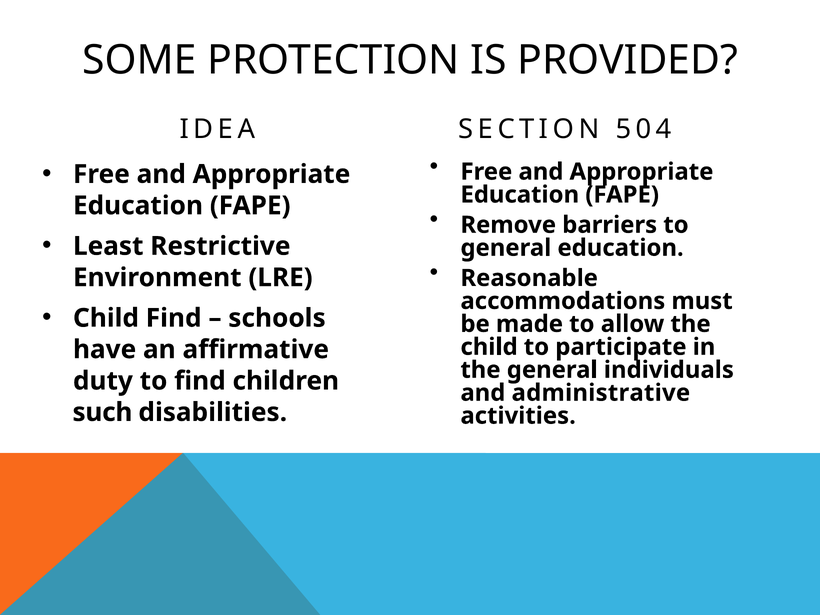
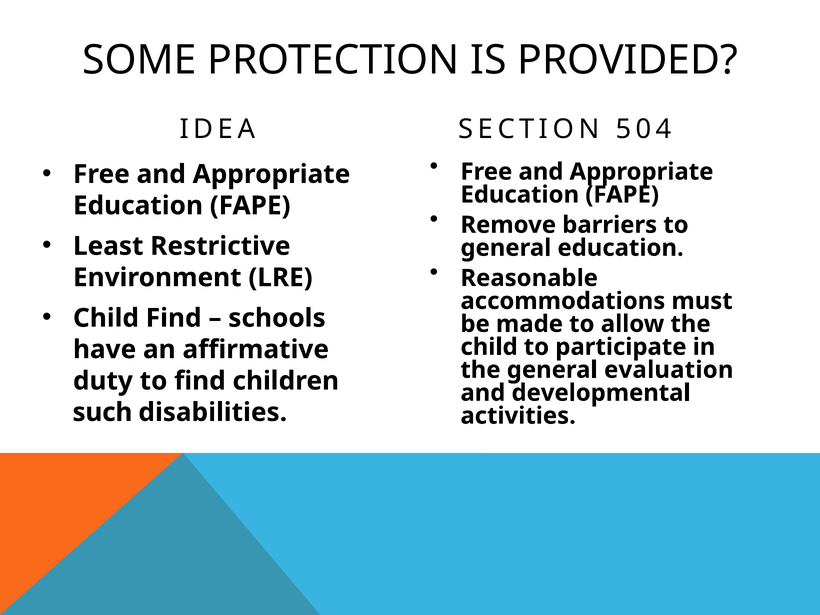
individuals: individuals -> evaluation (669, 370)
administrative: administrative -> developmental (601, 393)
